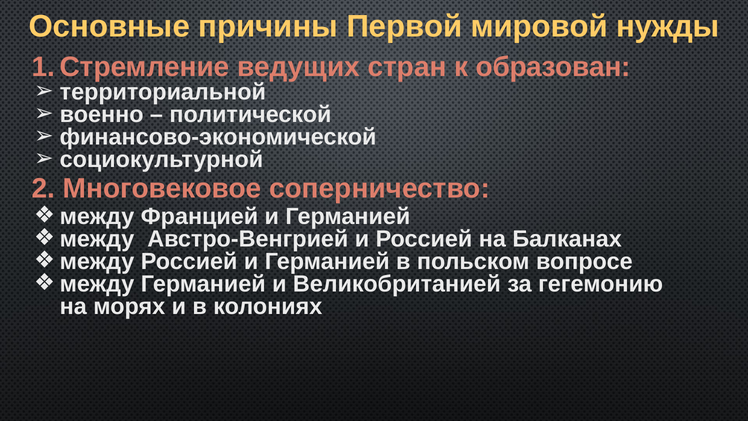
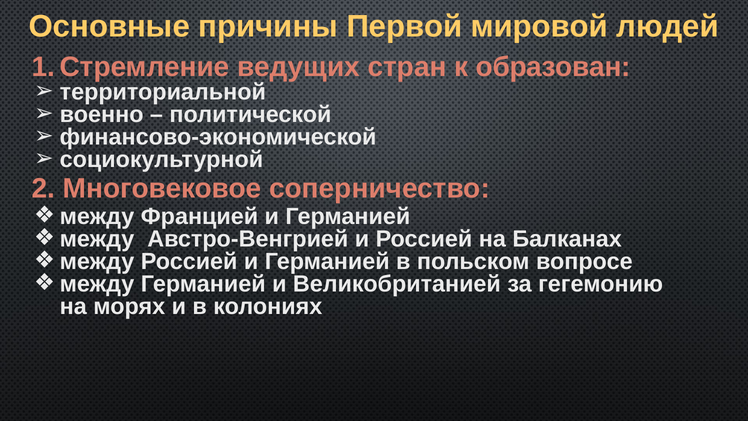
нужды: нужды -> людей (668, 26)
